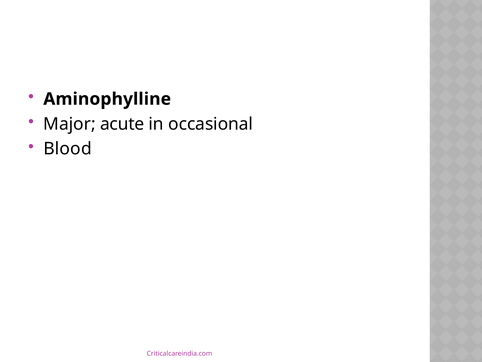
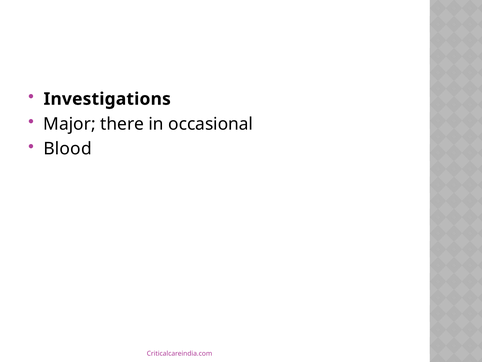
Aminophylline: Aminophylline -> Investigations (107, 99)
acute: acute -> there (122, 124)
